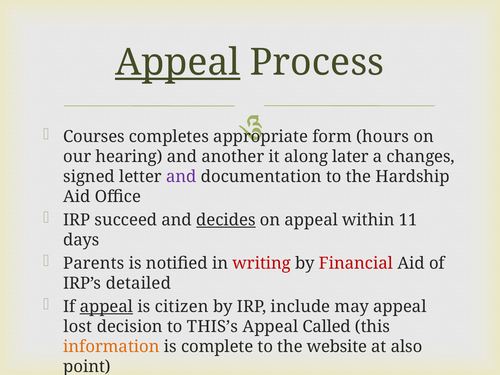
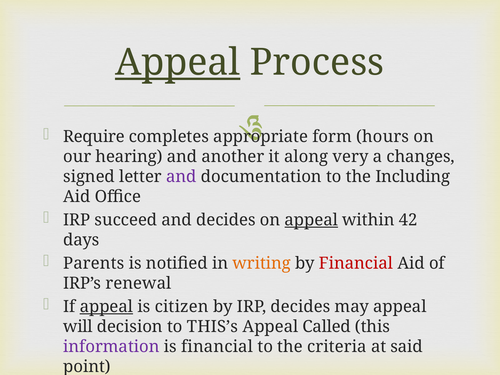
Courses: Courses -> Require (94, 137)
later: later -> very (350, 157)
Hardship: Hardship -> Including (413, 177)
decides underline: present -> none (226, 220)
appeal underline: none -> present (311, 220)
11: 11 -> 42 (408, 220)
writing colour: red -> orange (262, 263)
detailed: detailed -> renewal (138, 283)
IRP include: include -> decides (300, 307)
lost: lost -> will (78, 327)
information colour: orange -> purple (111, 347)
is complete: complete -> financial (217, 347)
website: website -> criteria (337, 347)
also: also -> said (407, 347)
